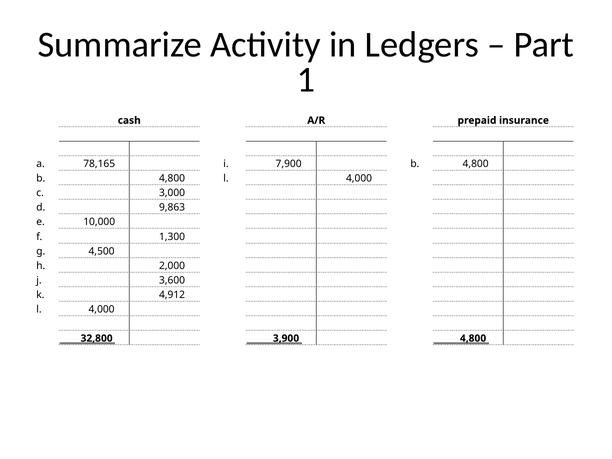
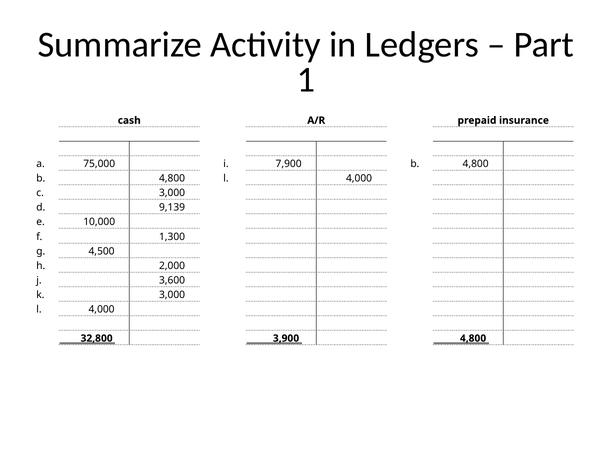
78,165: 78,165 -> 75,000 (99, 164)
9,863: 9,863 -> 9,139 (172, 208)
k 4,912: 4,912 -> 3,000 (172, 295)
